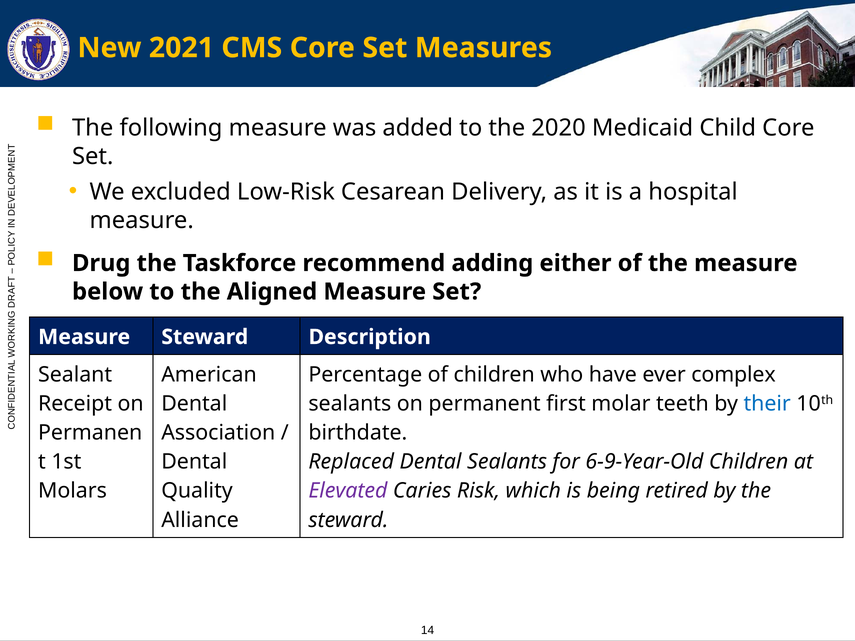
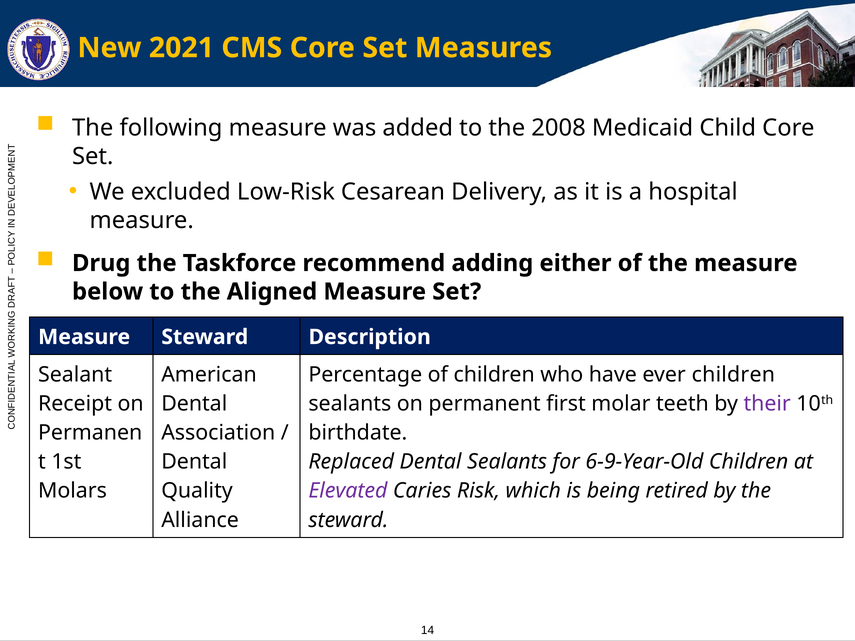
2020: 2020 -> 2008 (559, 128)
ever complex: complex -> children (733, 375)
their colour: blue -> purple (767, 404)
